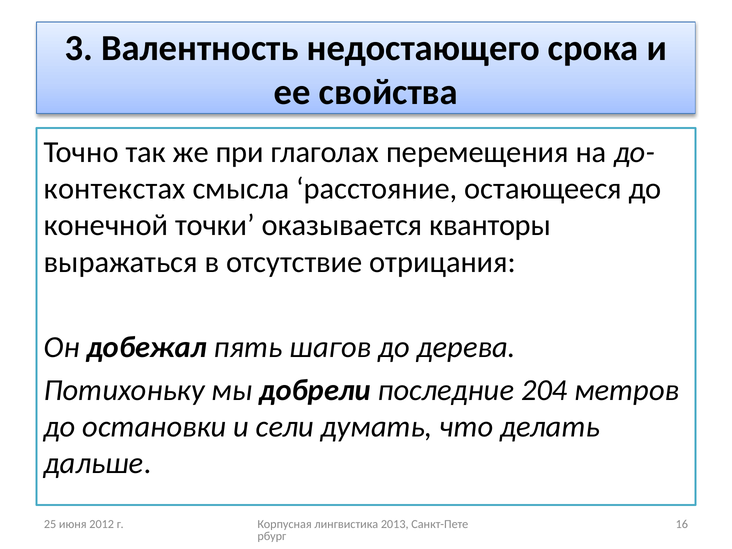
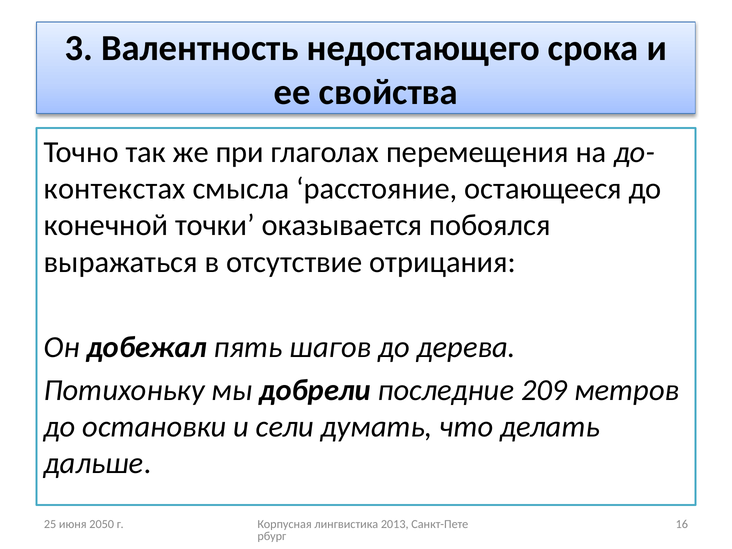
кванторы: кванторы -> побоялся (490, 225)
204: 204 -> 209 (544, 390)
2012: 2012 -> 2050 (102, 524)
